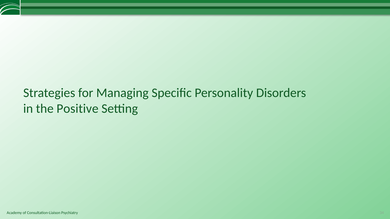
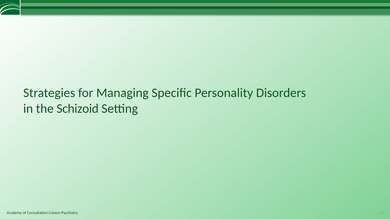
Positive: Positive -> Schizoid (78, 109)
